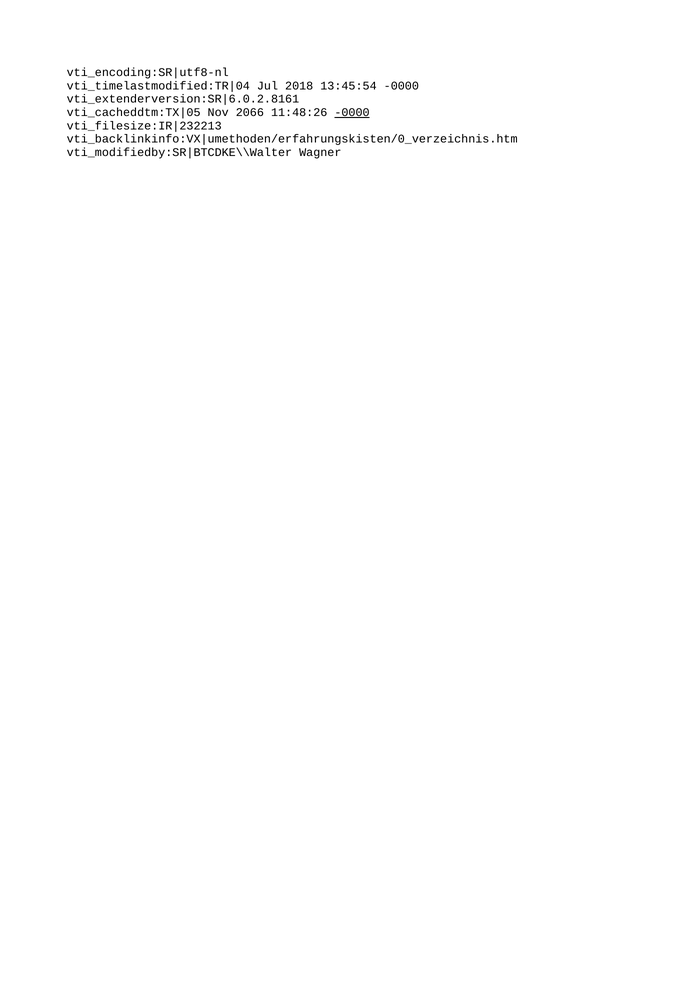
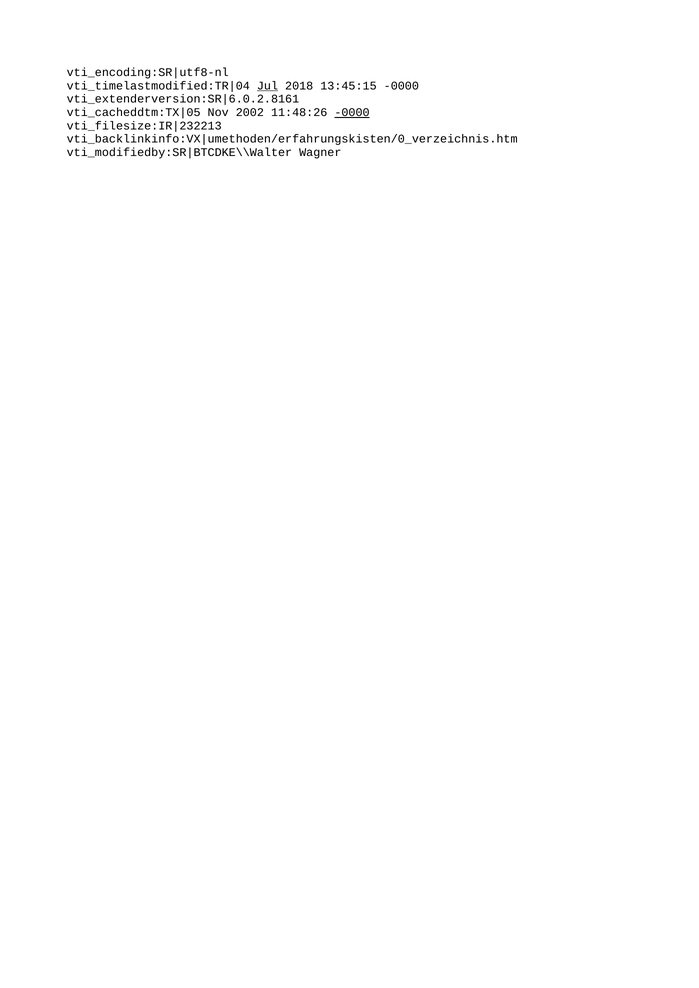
Jul underline: none -> present (267, 86)
13:45:54: 13:45:54 -> 13:45:15 (348, 86)
2066: 2066 -> 2002 (250, 112)
